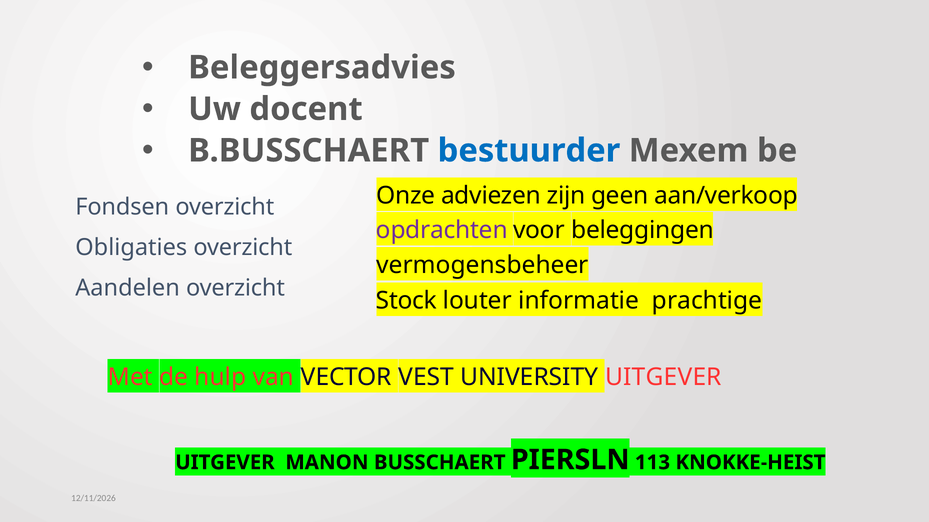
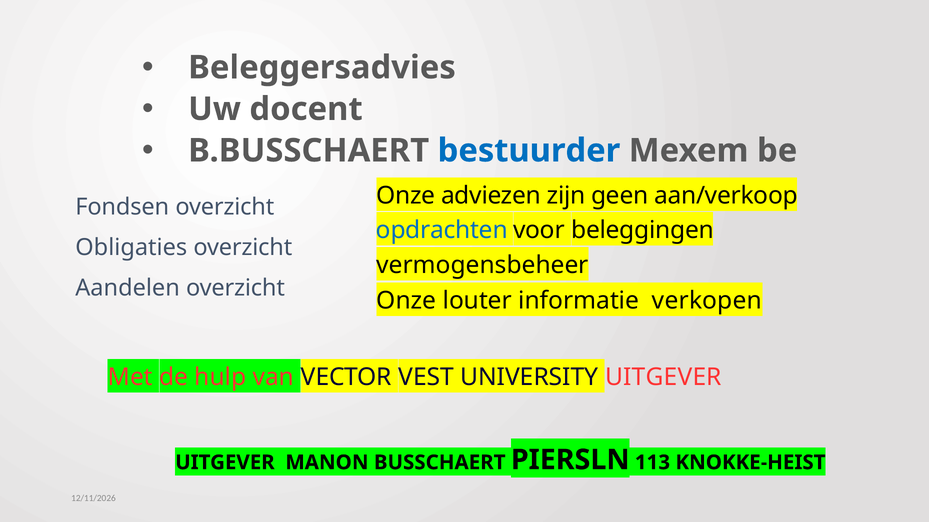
opdrachten colour: purple -> blue (442, 231)
Stock: Stock -> Onze (406, 301)
prachtige: prachtige -> verkopen (707, 301)
